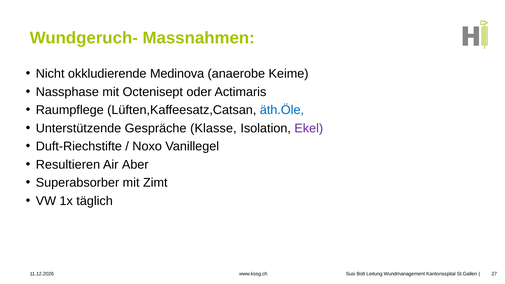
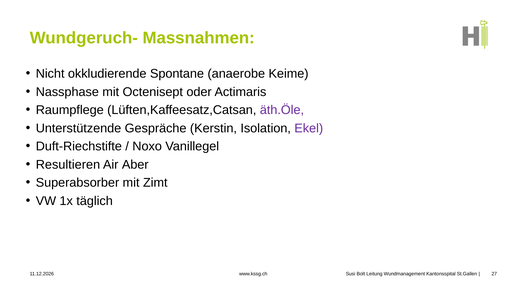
Medinova: Medinova -> Spontane (177, 74)
äth.Öle colour: blue -> purple (282, 110)
Klasse: Klasse -> Kerstin (213, 128)
